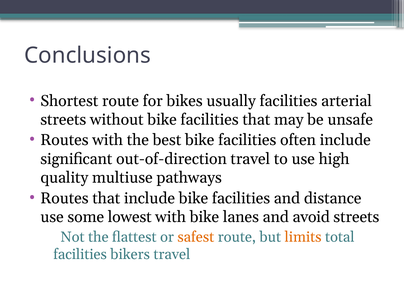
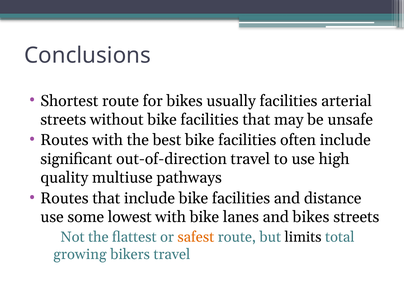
and avoid: avoid -> bikes (311, 217)
limits colour: orange -> black (303, 237)
facilities: facilities -> growing (80, 254)
